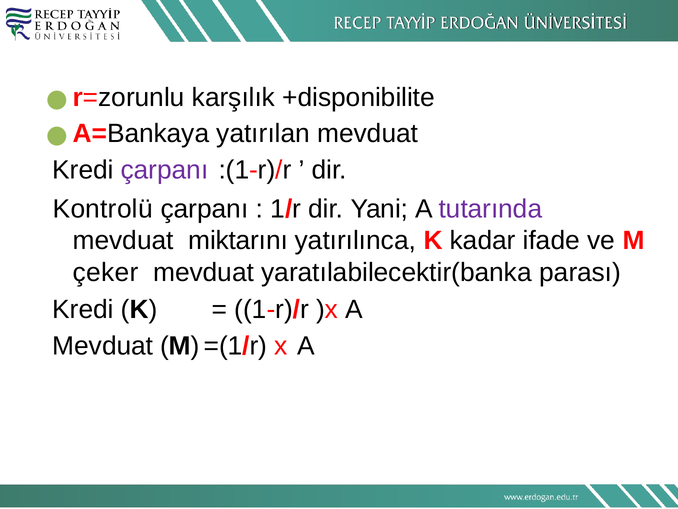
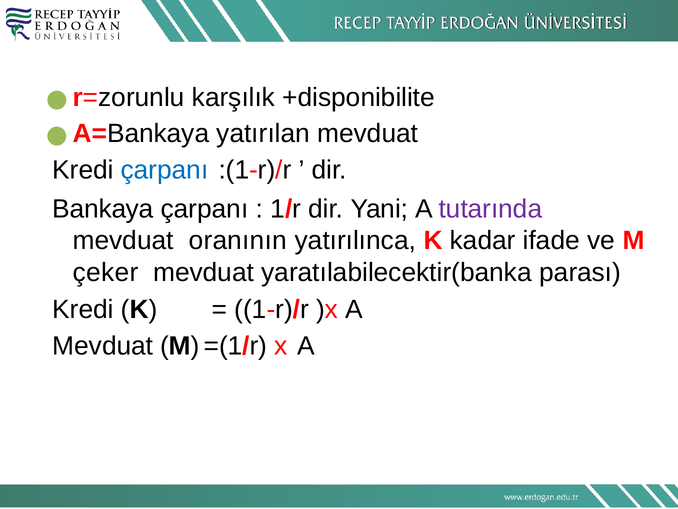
çarpanı colour: purple -> blue (164, 170)
Kontrolü: Kontrolü -> Bankaya (103, 209)
miktarını: miktarını -> oranının (238, 240)
